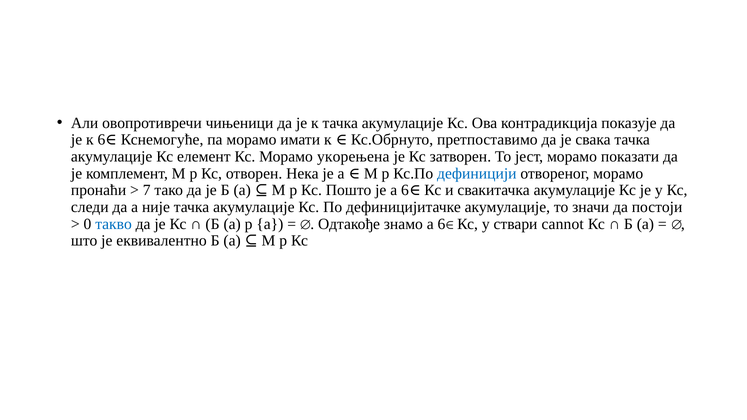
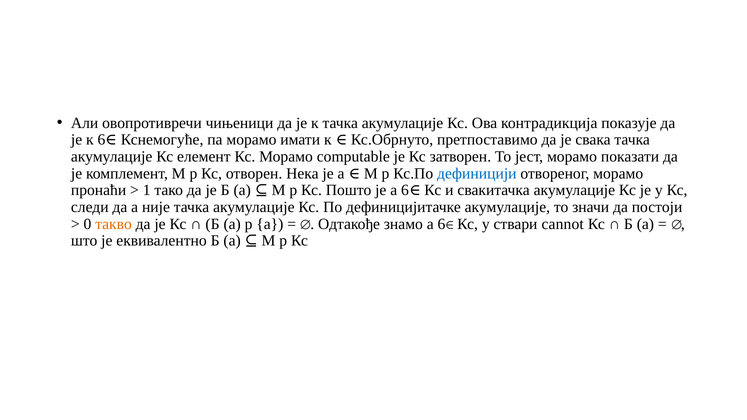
укорењена: укорењена -> computable (353, 157)
7: 7 -> 1 (147, 190)
такво colour: blue -> orange (114, 224)
